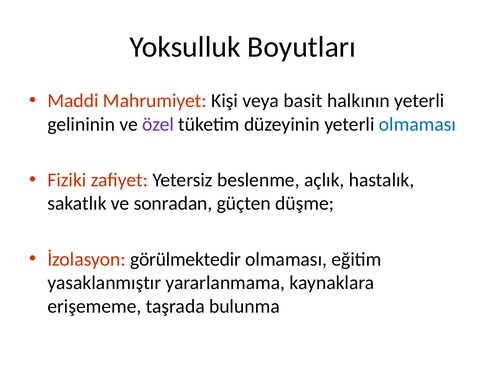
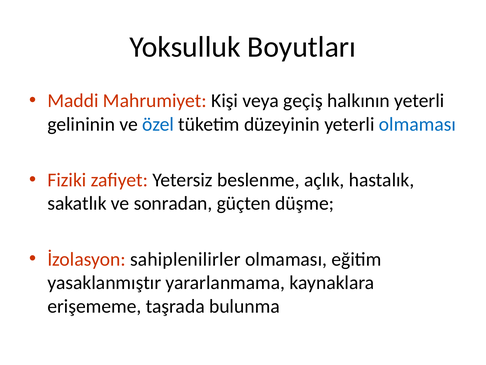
basit: basit -> geçiş (303, 101)
özel colour: purple -> blue (158, 124)
görülmektedir: görülmektedir -> sahiplenilirler (185, 259)
